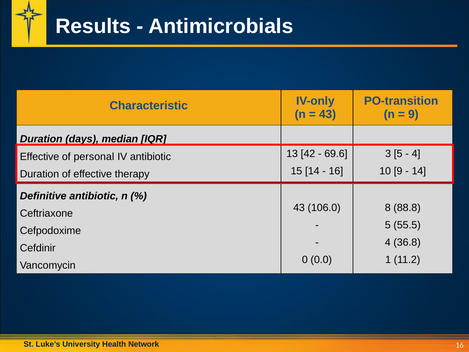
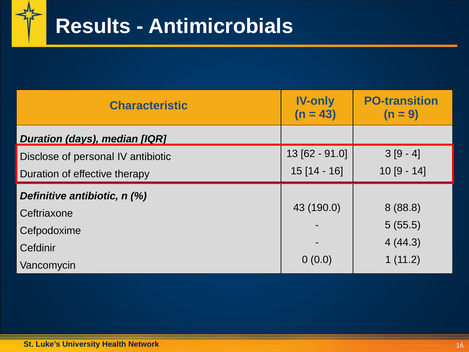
42: 42 -> 62 (308, 154)
69.6: 69.6 -> 91.0 (336, 154)
3 5: 5 -> 9 (398, 154)
Effective: Effective -> Disclose (39, 156)
106.0: 106.0 -> 190.0 (324, 207)
36.8: 36.8 -> 44.3 (407, 242)
